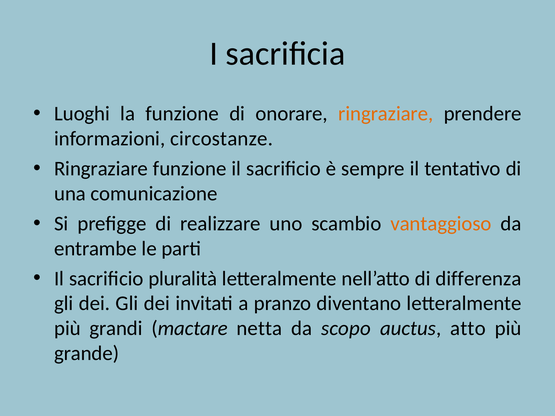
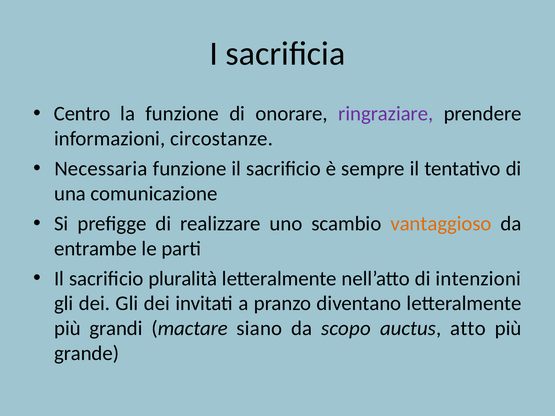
Luoghi: Luoghi -> Centro (82, 114)
ringraziare colour: orange -> purple (386, 114)
Ringraziare: Ringraziare -> Necessaria (101, 169)
differenza: differenza -> intenzioni (478, 279)
netta: netta -> siano (259, 329)
